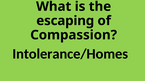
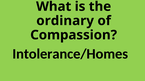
escaping: escaping -> ordinary (65, 21)
